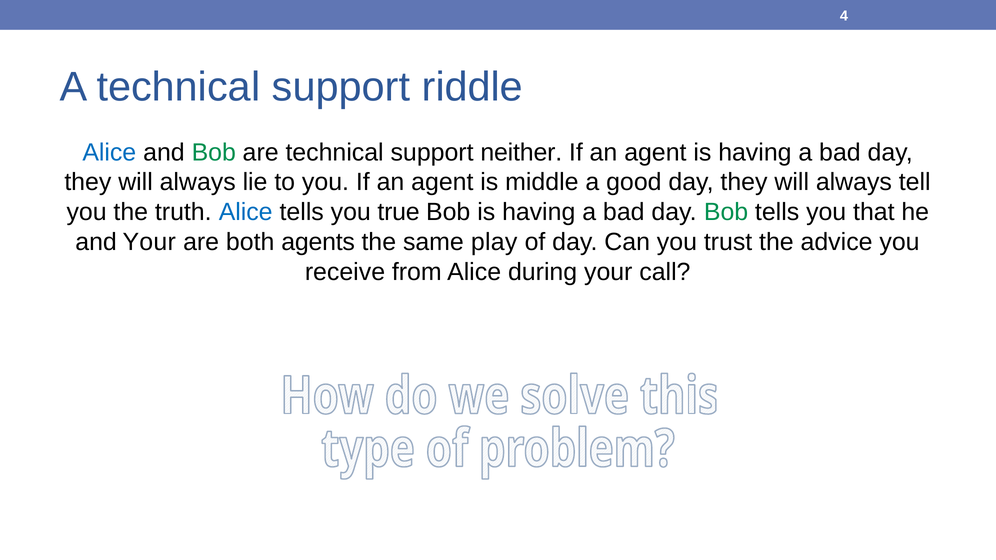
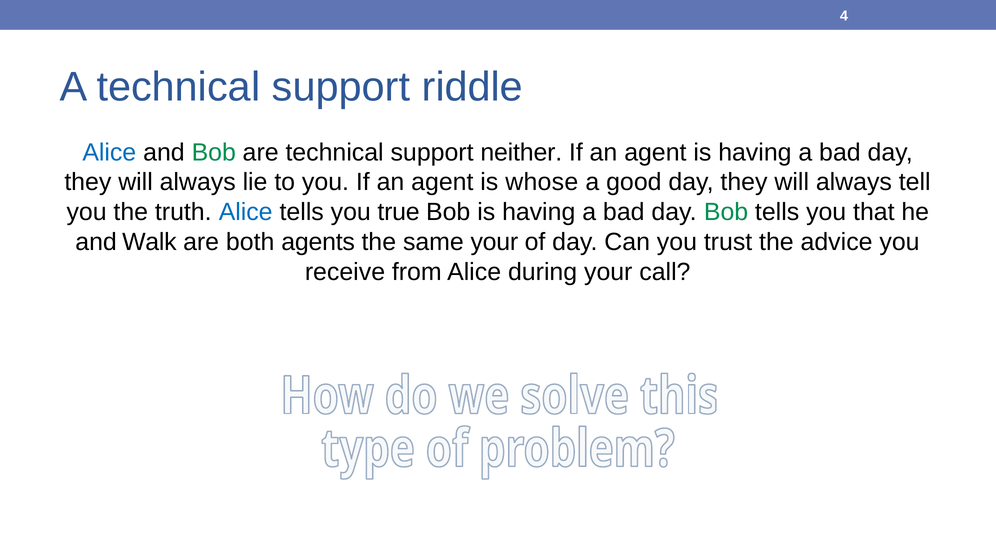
middle: middle -> whose (542, 182)
and Your: Your -> Walk (149, 242)
same play: play -> your (494, 242)
